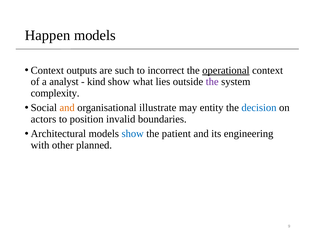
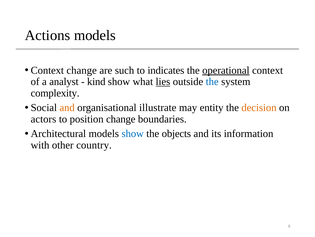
Happen: Happen -> Actions (48, 35)
Context outputs: outputs -> change (82, 70)
incorrect: incorrect -> indicates (166, 70)
lies underline: none -> present (163, 81)
the colour: purple -> blue (212, 81)
decision colour: blue -> orange (259, 107)
position invalid: invalid -> change (121, 119)
patient: patient -> objects (176, 133)
engineering: engineering -> information (249, 133)
planned: planned -> country (94, 145)
